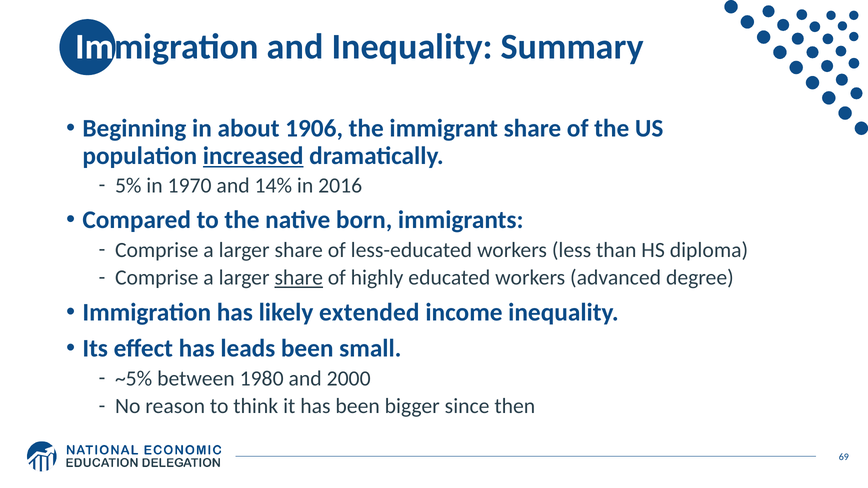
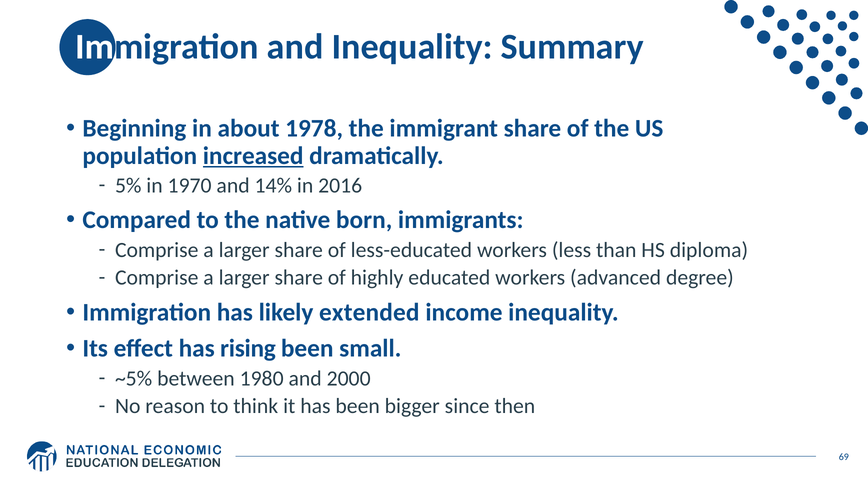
1906: 1906 -> 1978 (314, 129)
share underline: present -> none (299, 278)
leads: leads -> rising (248, 349)
